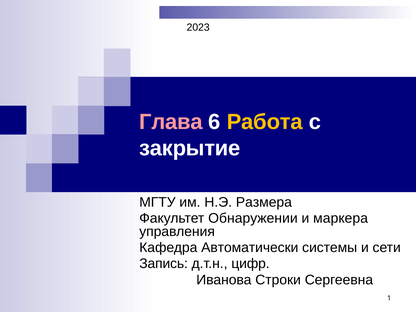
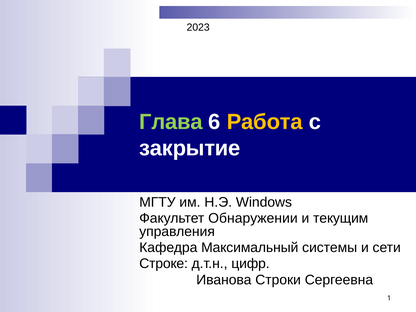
Глава colour: pink -> light green (171, 122)
Размера: Размера -> Windows (264, 202)
маркера: маркера -> текущим (341, 218)
Автоматически: Автоматически -> Максимальный (250, 248)
Запись: Запись -> Строке (164, 264)
